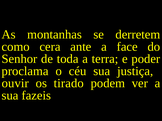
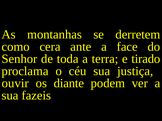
poder: poder -> tirado (146, 59)
tirado: tirado -> diante (69, 84)
